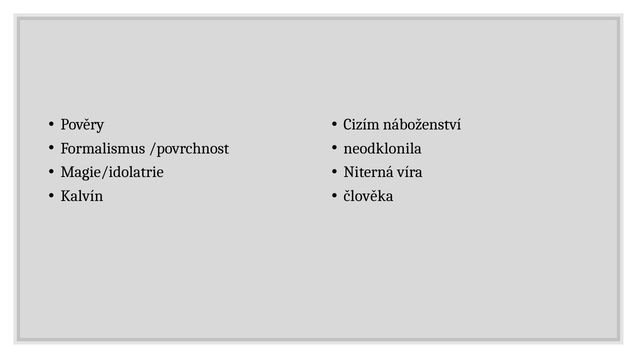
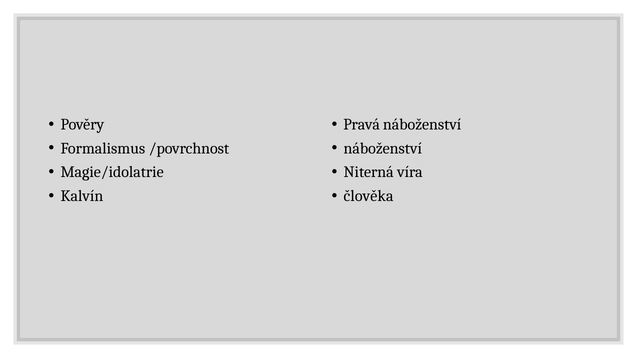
Cizím: Cizím -> Pravá (362, 125)
neodklonila: neodklonila -> náboženství (383, 148)
